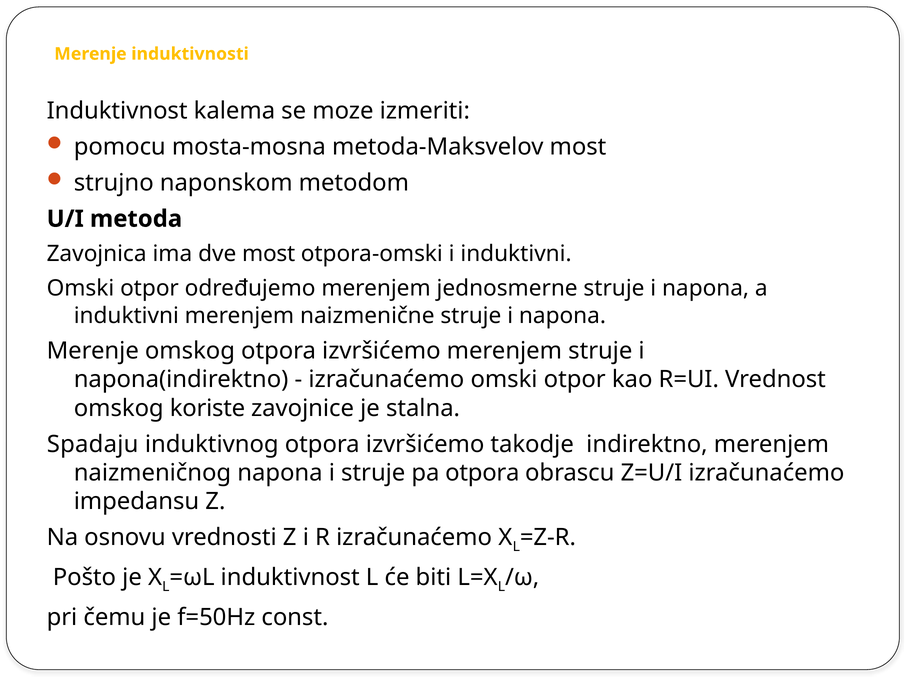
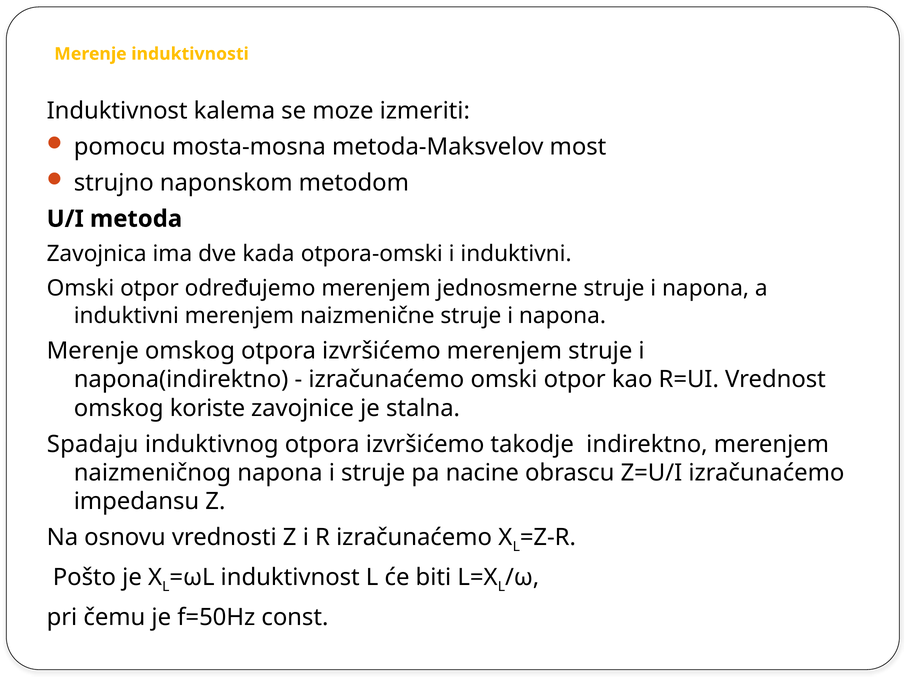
dve most: most -> kada (268, 254)
pa otpora: otpora -> nacine (482, 473)
